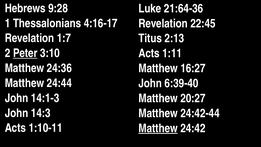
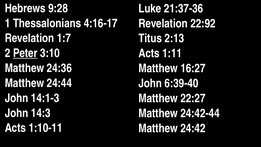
21:64-36: 21:64-36 -> 21:37-36 (184, 8)
22:45: 22:45 -> 22:92 (203, 23)
20:27: 20:27 -> 22:27 (193, 98)
Matthew underline: present -> none (158, 128)
